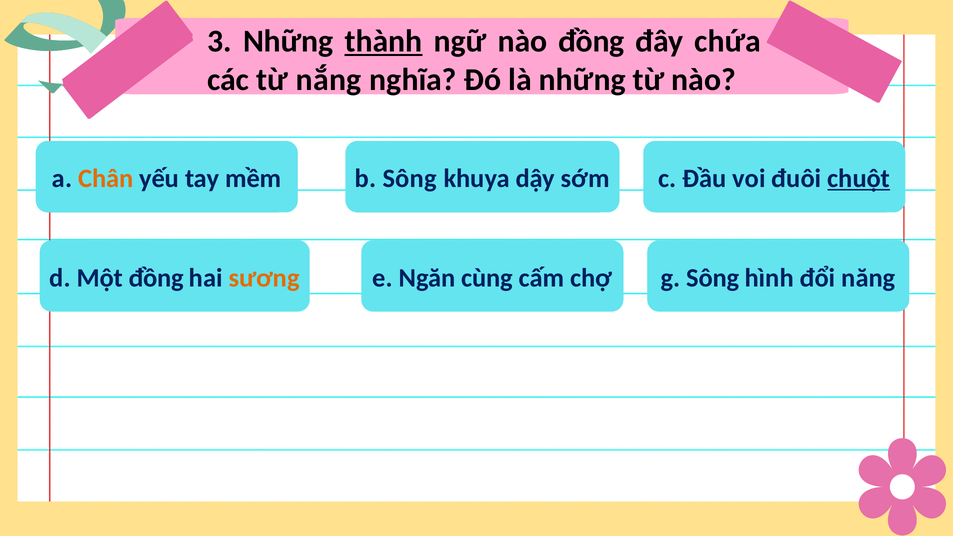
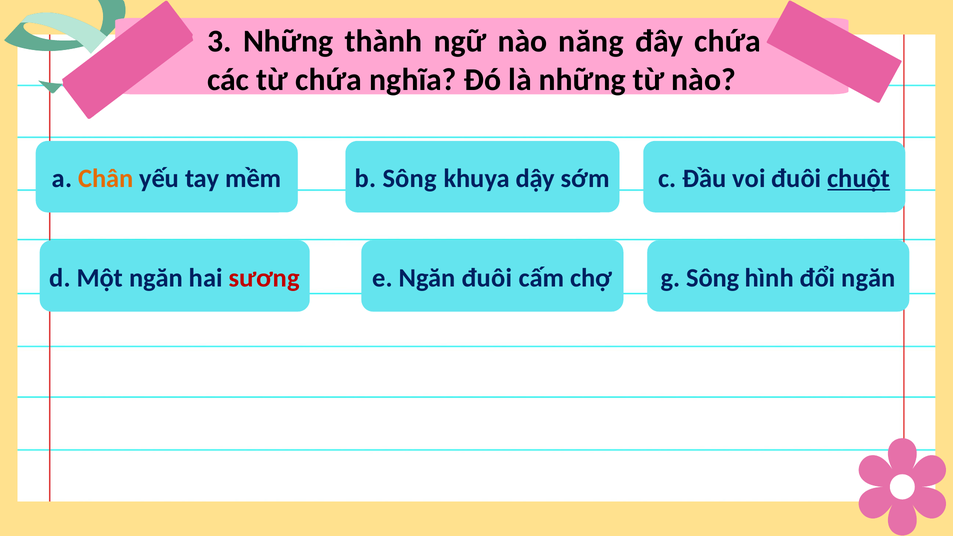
thành underline: present -> none (384, 41)
nào đồng: đồng -> năng (591, 41)
từ nắng: nắng -> chứa (329, 80)
Một đồng: đồng -> ngăn (156, 278)
sương colour: orange -> red (264, 278)
Ngăn cùng: cùng -> đuôi (487, 278)
đổi năng: năng -> ngăn (868, 278)
